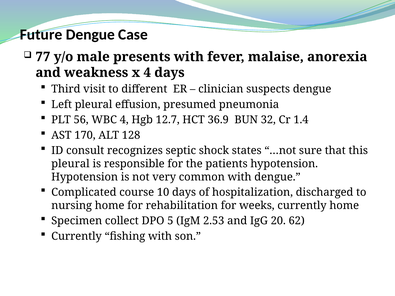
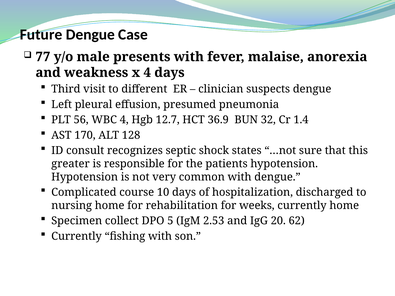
pleural: pleural -> greater (70, 164)
